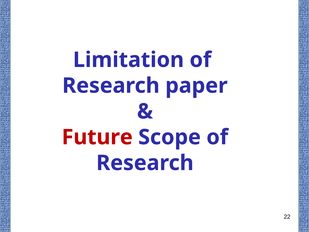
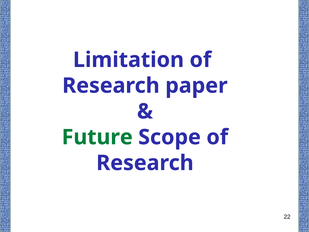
Future colour: red -> green (97, 137)
